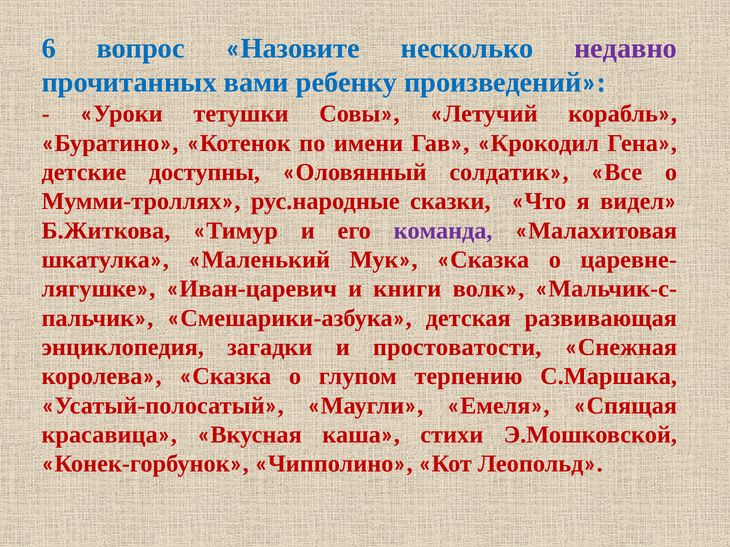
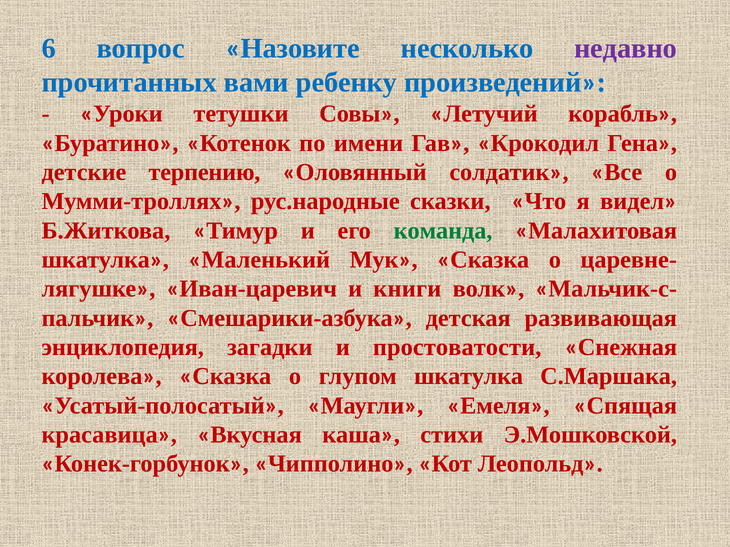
доступны: доступны -> терпению (205, 172)
команда colour: purple -> green (443, 231)
глупом терпению: терпению -> шкатулка (469, 377)
